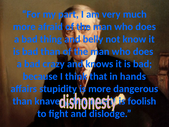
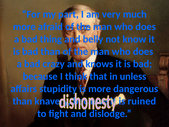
hands: hands -> unless (133, 76)
foolish: foolish -> ruined (142, 101)
